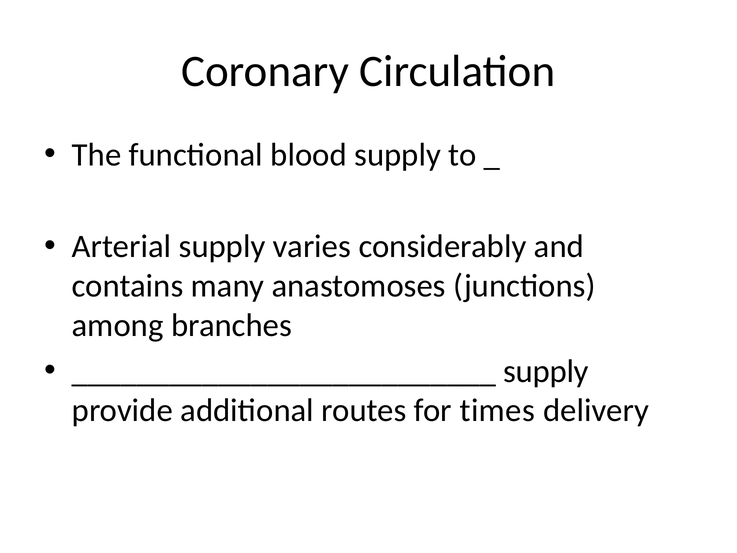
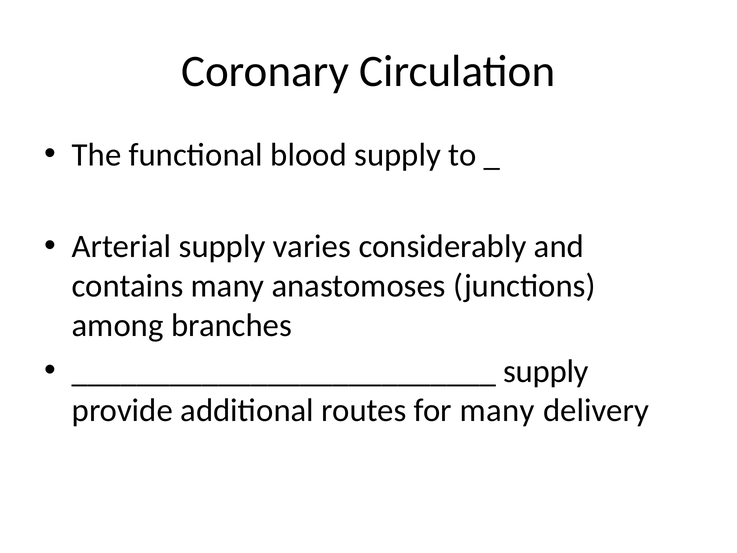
for times: times -> many (497, 410)
